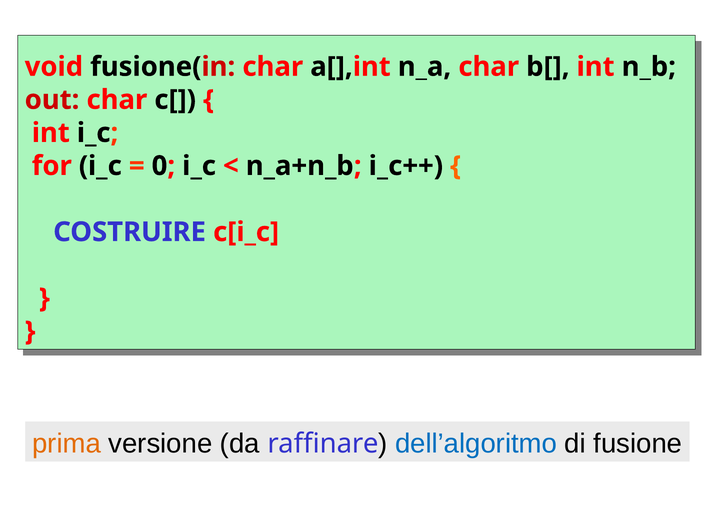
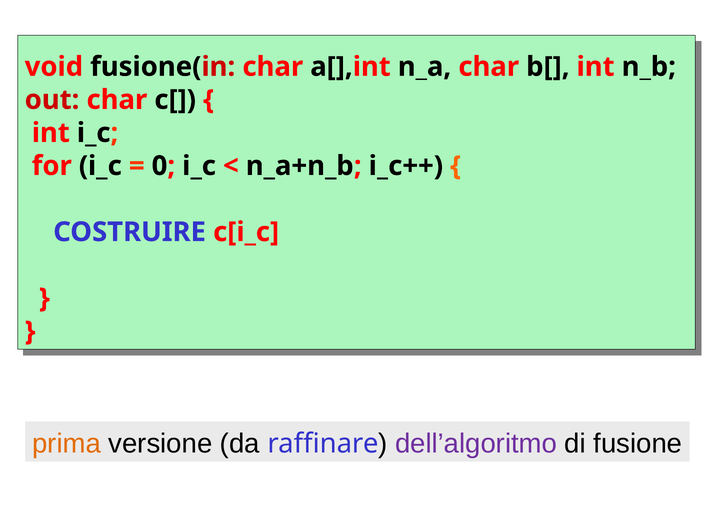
dell’algoritmo colour: blue -> purple (476, 444)
